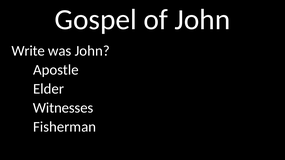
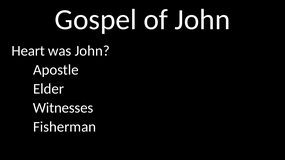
Write: Write -> Heart (28, 51)
